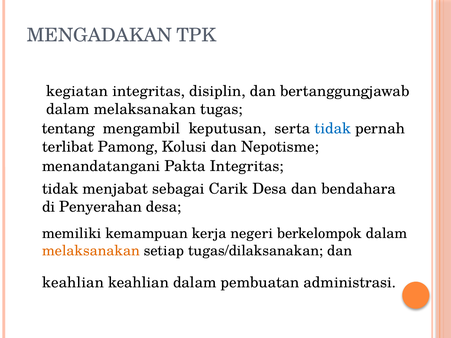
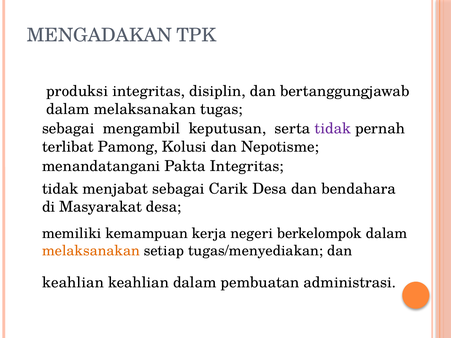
kegiatan: kegiatan -> produksi (77, 91)
tentang: tentang -> sebagai (68, 129)
tidak colour: blue -> purple (333, 129)
Penyerahan: Penyerahan -> Masyarakat (101, 207)
tugas/dilaksanakan: tugas/dilaksanakan -> tugas/menyediakan (256, 251)
